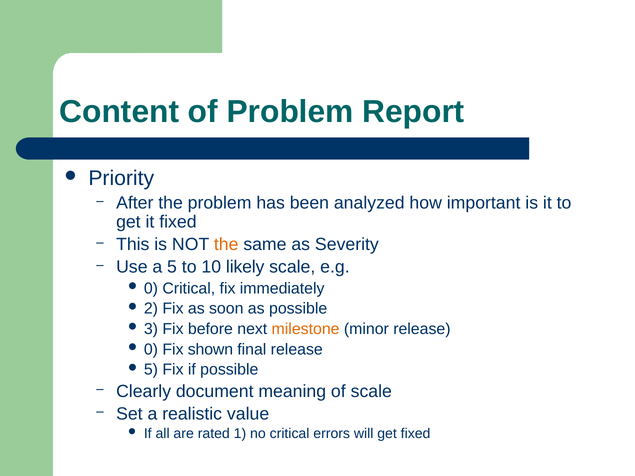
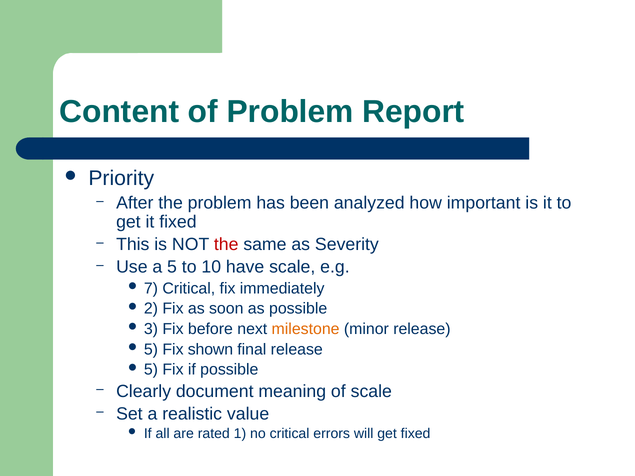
the colour: orange -> red (226, 245)
likely: likely -> have (245, 267)
0: 0 -> 7 (151, 289)
0: 0 -> 5 (151, 349)
